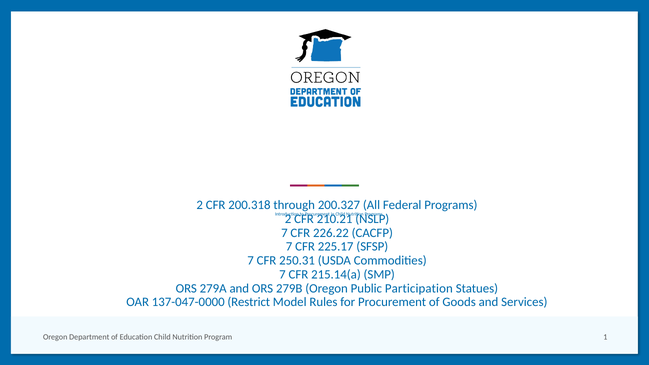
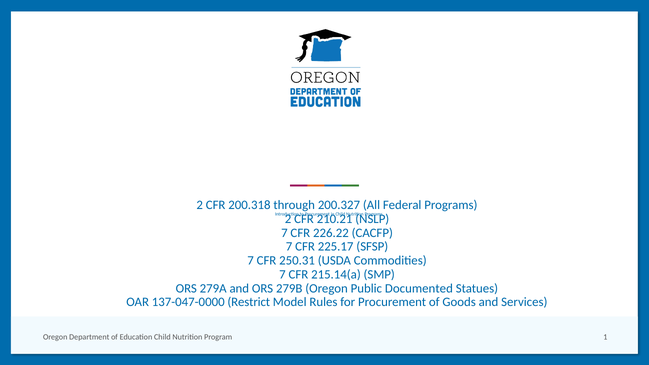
Participation: Participation -> Documented (419, 288)
